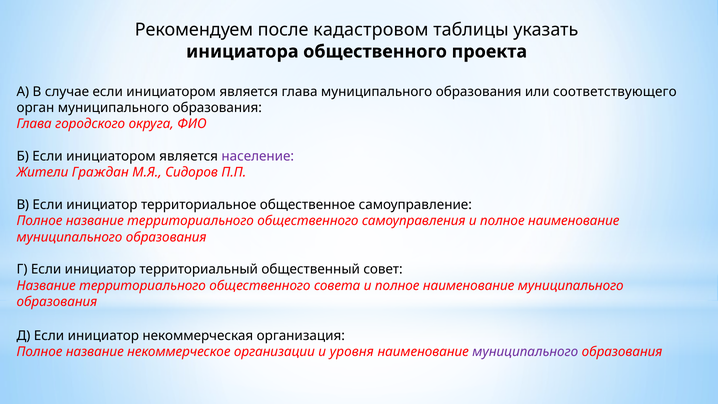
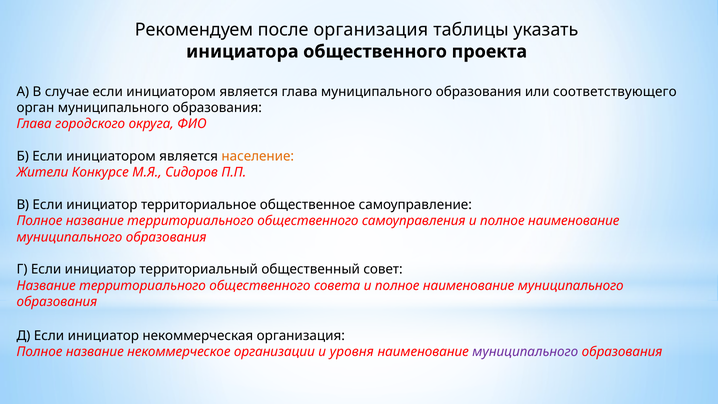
после кадастровом: кадастровом -> организация (371, 30)
население colour: purple -> orange (258, 156)
Граждан: Граждан -> Конкурсе (100, 172)
